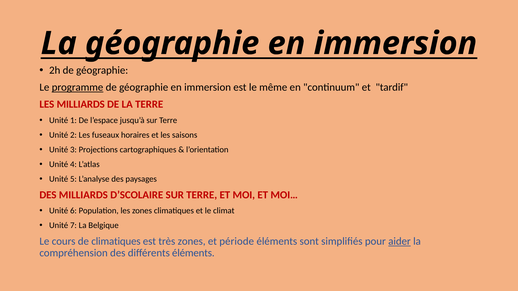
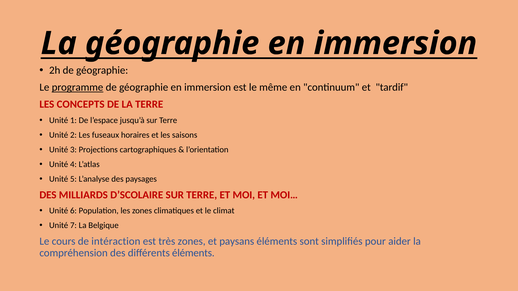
LES MILLIARDS: MILLIARDS -> CONCEPTS (81, 104)
de climatiques: climatiques -> intéraction (116, 242)
période: période -> paysans (237, 242)
aider underline: present -> none (399, 242)
